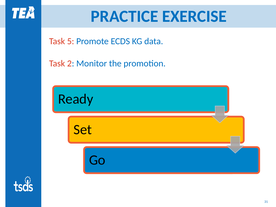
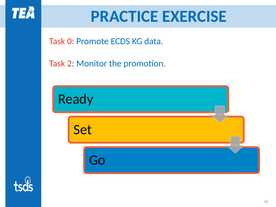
5: 5 -> 0 (71, 41)
